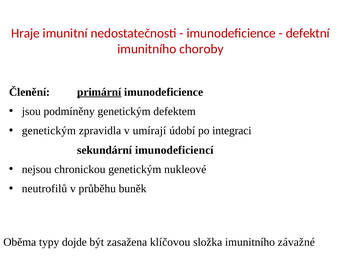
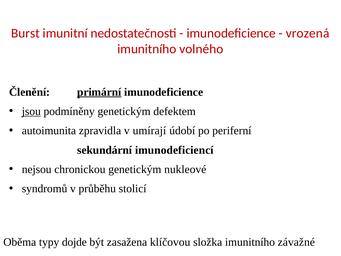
Hraje: Hraje -> Burst (25, 33)
defektní: defektní -> vrozená (308, 33)
choroby: choroby -> volného (201, 49)
jsou underline: none -> present (31, 111)
genetickým: genetickým -> autoimunita (49, 131)
integraci: integraci -> periferní (232, 131)
neutrofilů: neutrofilů -> syndromů (45, 189)
buněk: buněk -> stolicí (133, 189)
